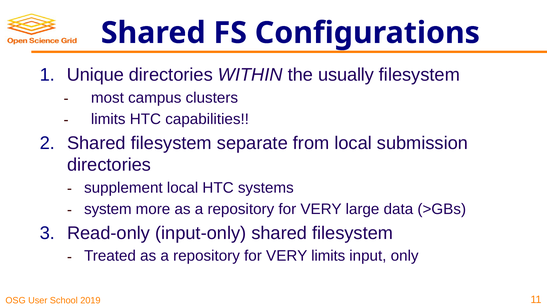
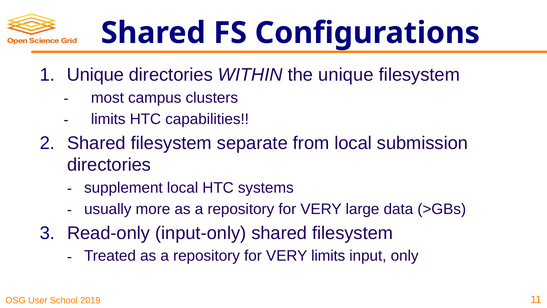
the usually: usually -> unique (346, 75)
system: system -> usually (108, 209)
